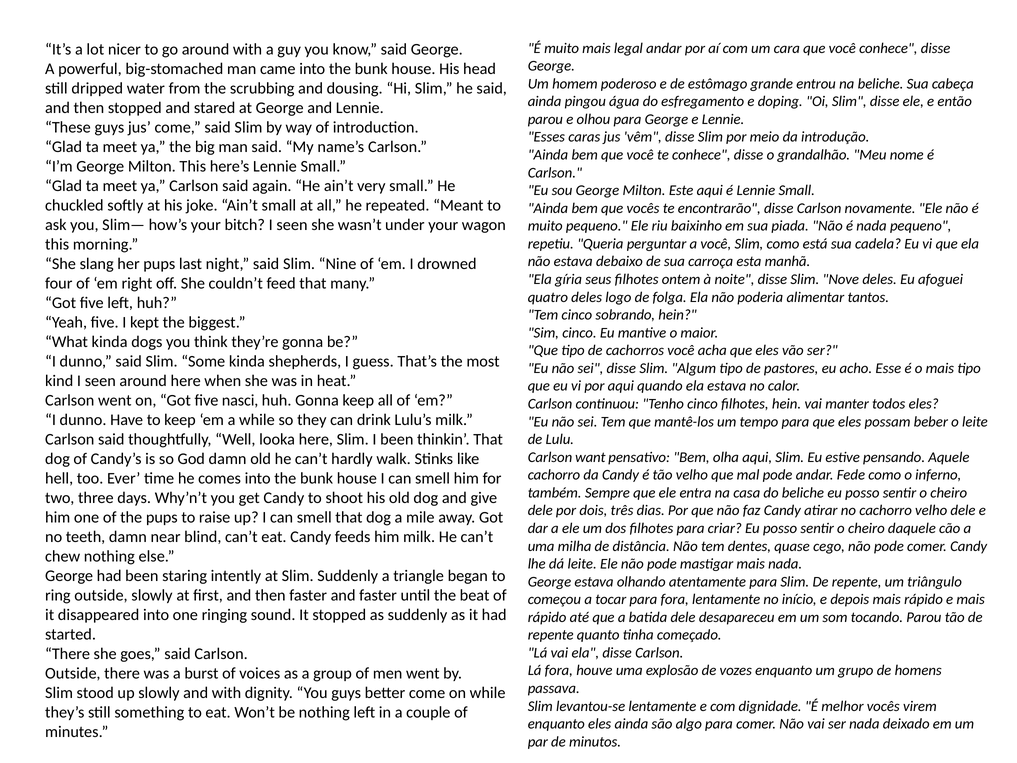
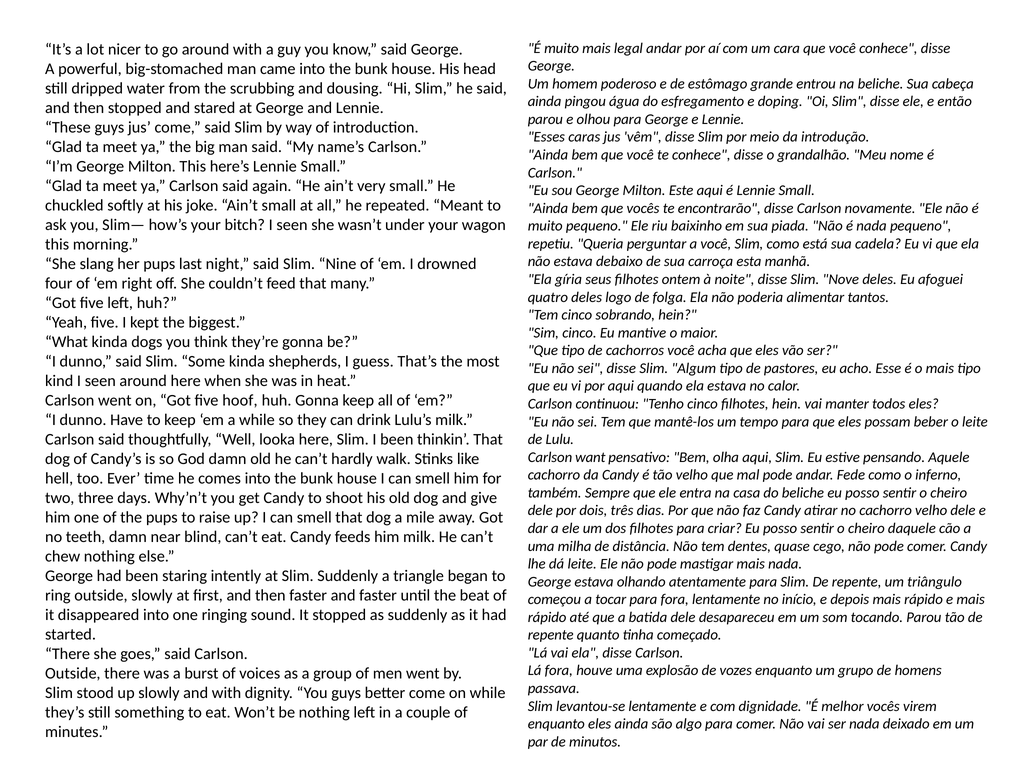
nasci: nasci -> hoof (240, 400)
